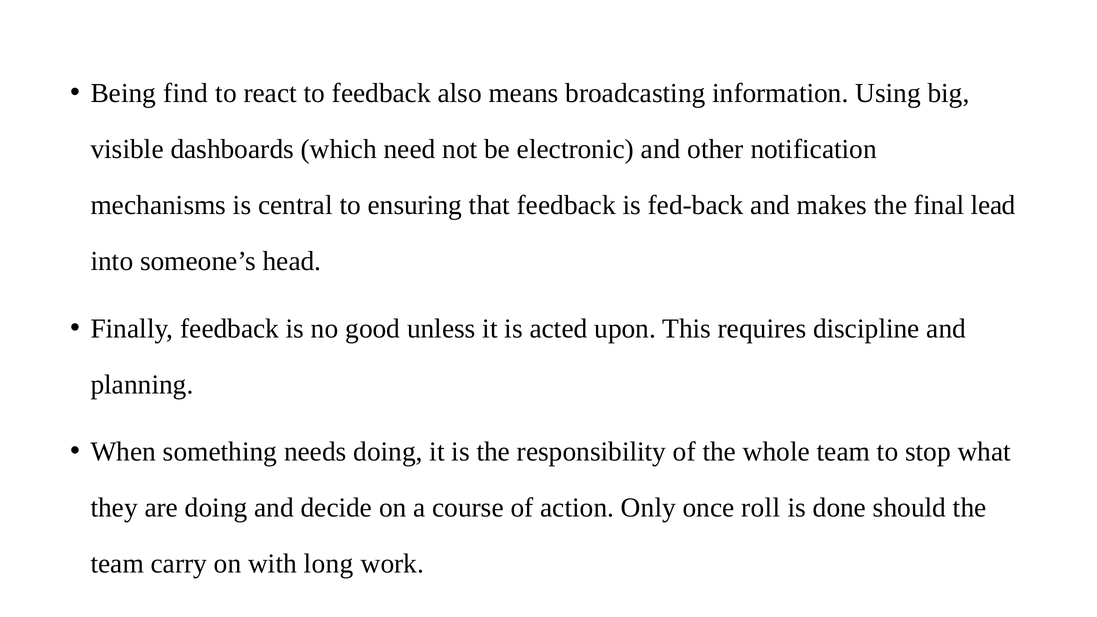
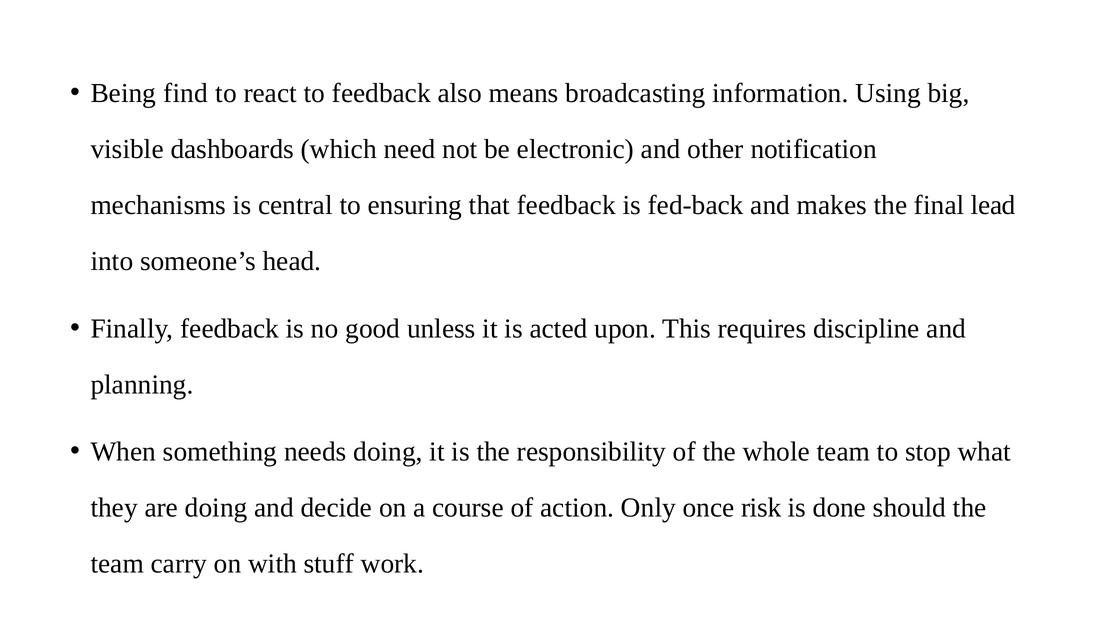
roll: roll -> risk (761, 508)
long: long -> stuff (329, 564)
